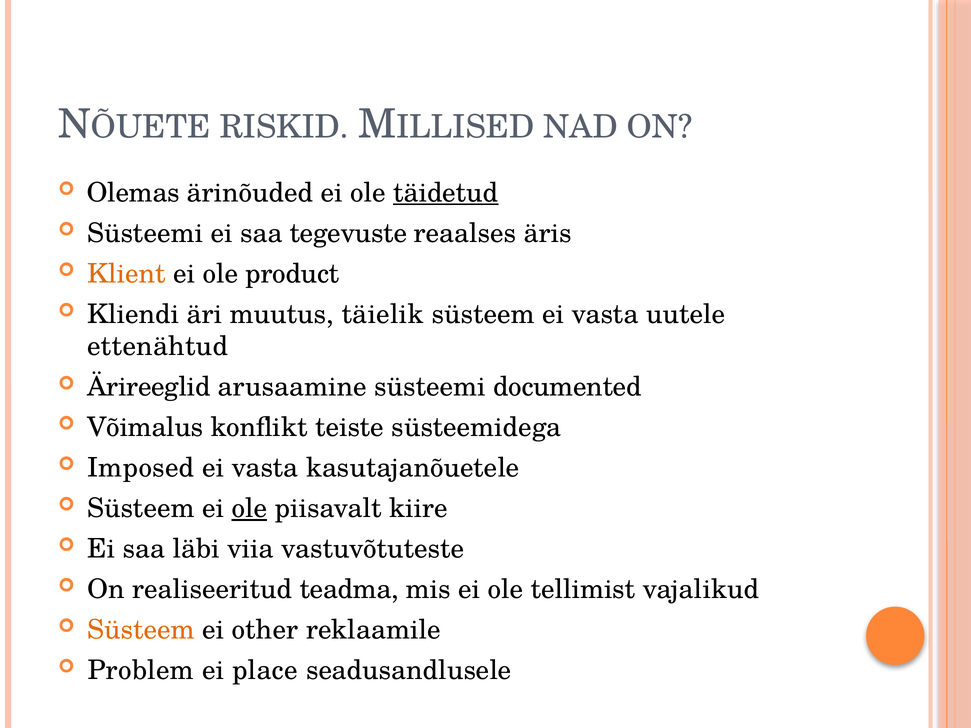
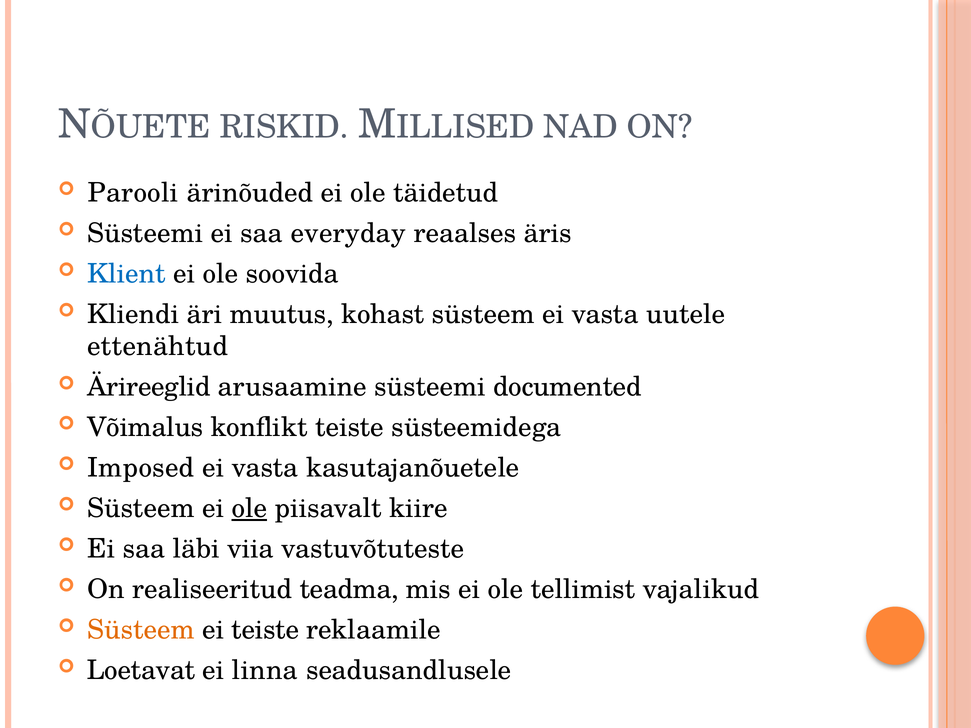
Olemas: Olemas -> Parooli (133, 193)
täidetud underline: present -> none (446, 193)
tegevuste: tegevuste -> everyday (348, 233)
Klient colour: orange -> blue (126, 274)
product: product -> soovida (292, 274)
täielik: täielik -> kohast (383, 314)
ei other: other -> teiste (265, 630)
Problem: Problem -> Loetavat (141, 670)
place: place -> linna (265, 670)
